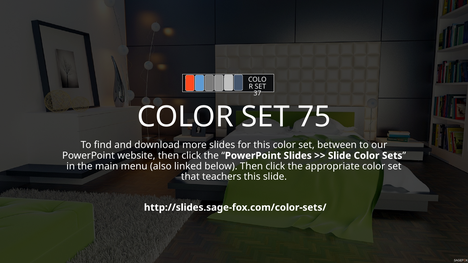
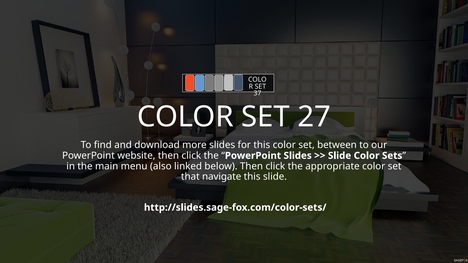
75: 75 -> 27 (314, 117)
teachers: teachers -> navigate (222, 177)
